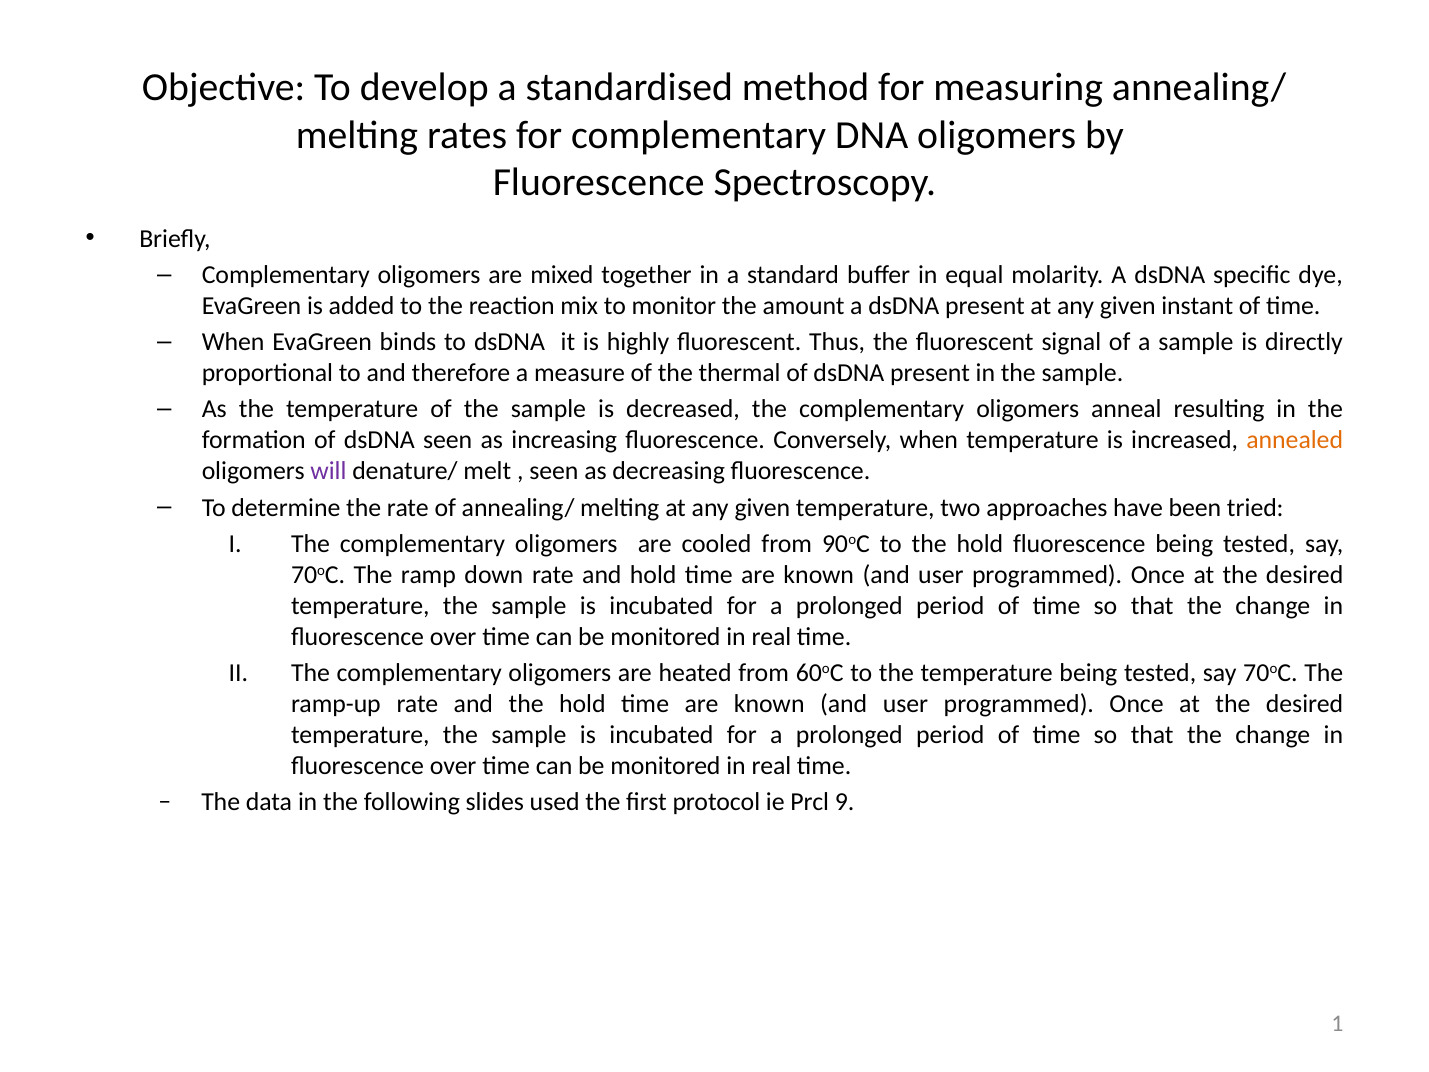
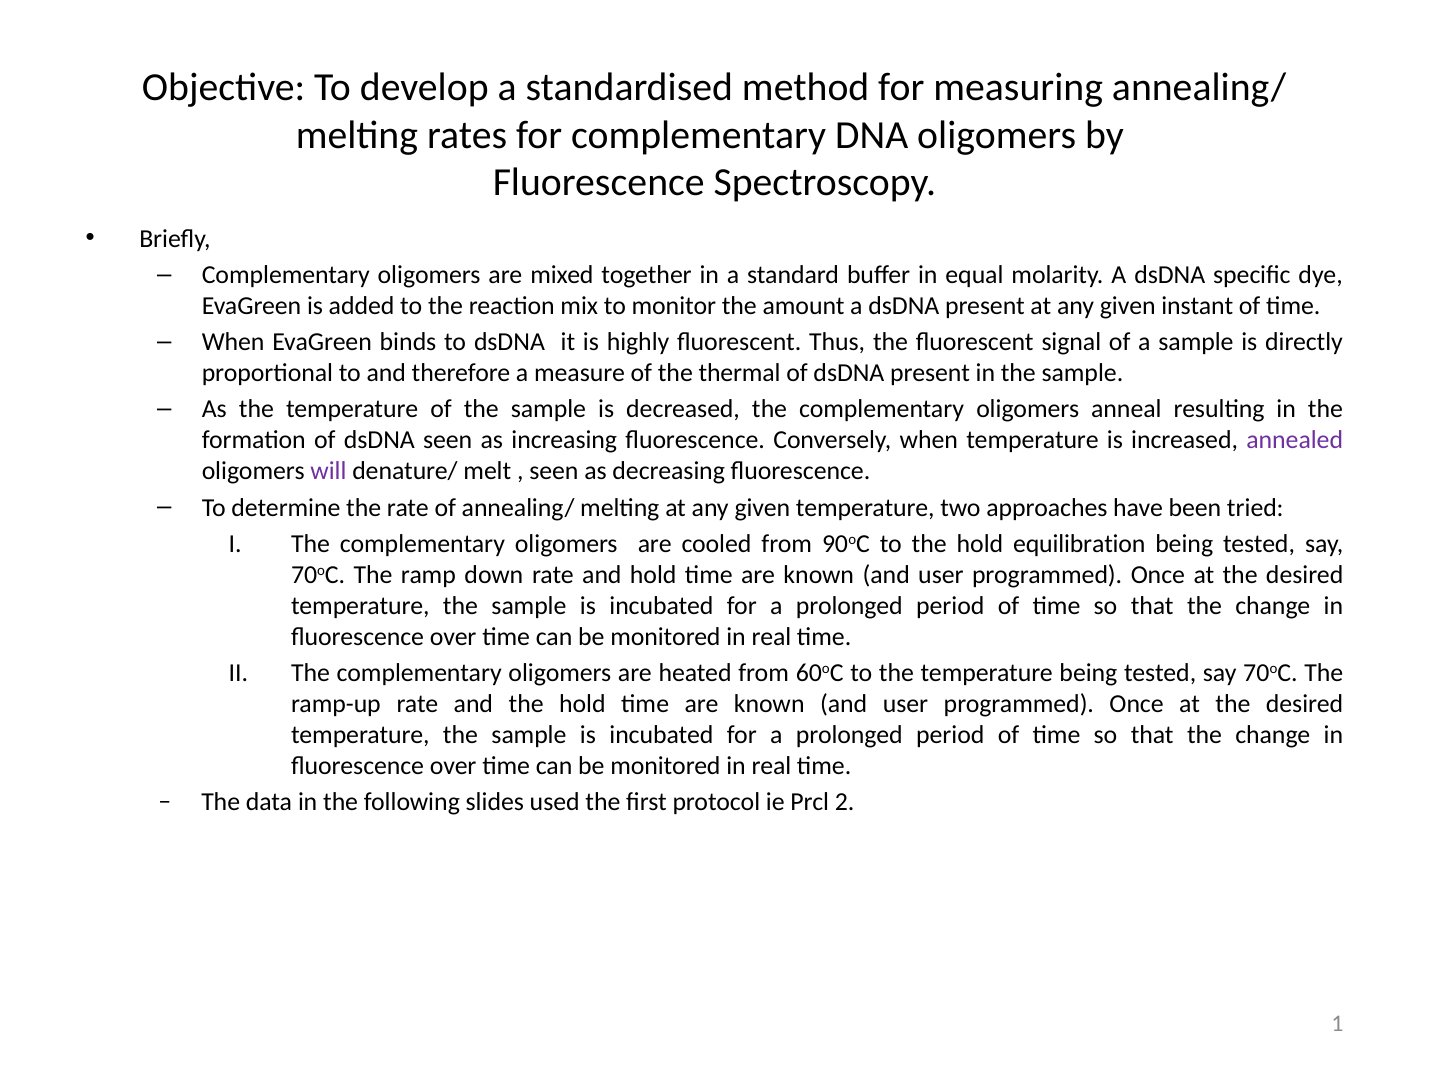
annealed colour: orange -> purple (1295, 440)
hold fluorescence: fluorescence -> equilibration (1079, 544)
9: 9 -> 2 (845, 802)
